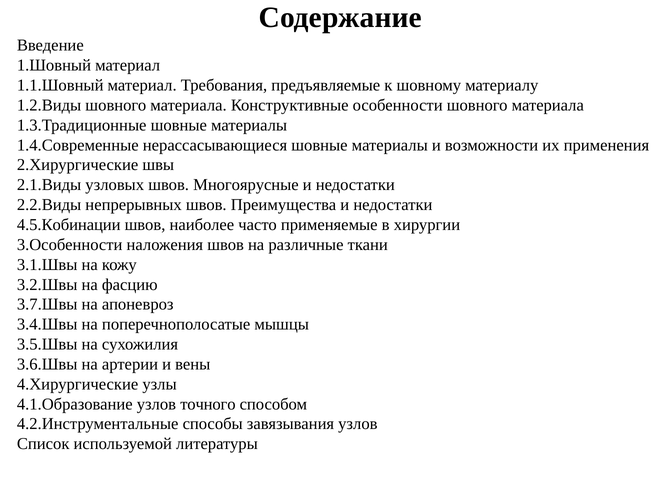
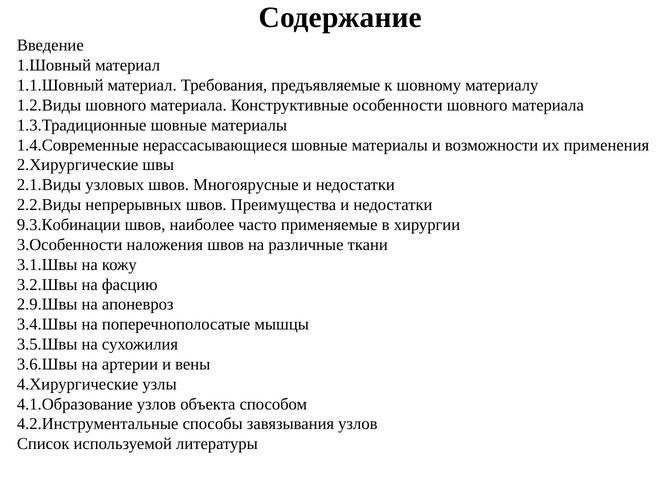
4.5.Кобинации: 4.5.Кобинации -> 9.3.Кобинации (69, 225)
3.7.Швы: 3.7.Швы -> 2.9.Швы (47, 304)
точного: точного -> объекта (208, 404)
